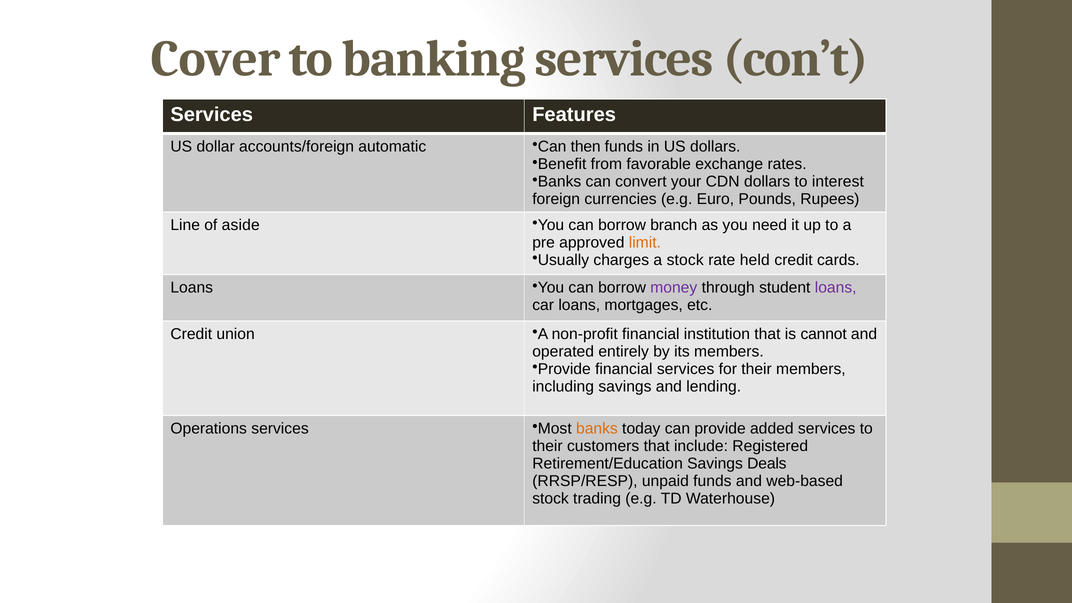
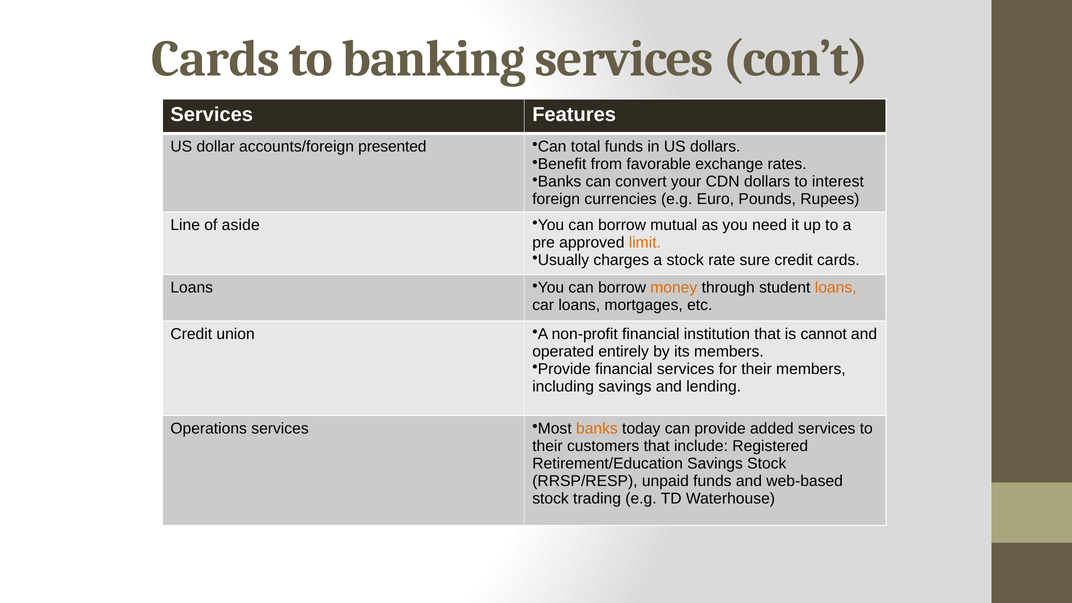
Cover: Cover -> Cards (216, 59)
automatic: automatic -> presented (392, 147)
then: then -> total (586, 147)
branch: branch -> mutual (674, 225)
held: held -> sure (755, 260)
money colour: purple -> orange (674, 288)
loans colour: purple -> orange (836, 288)
Savings Deals: Deals -> Stock (767, 464)
